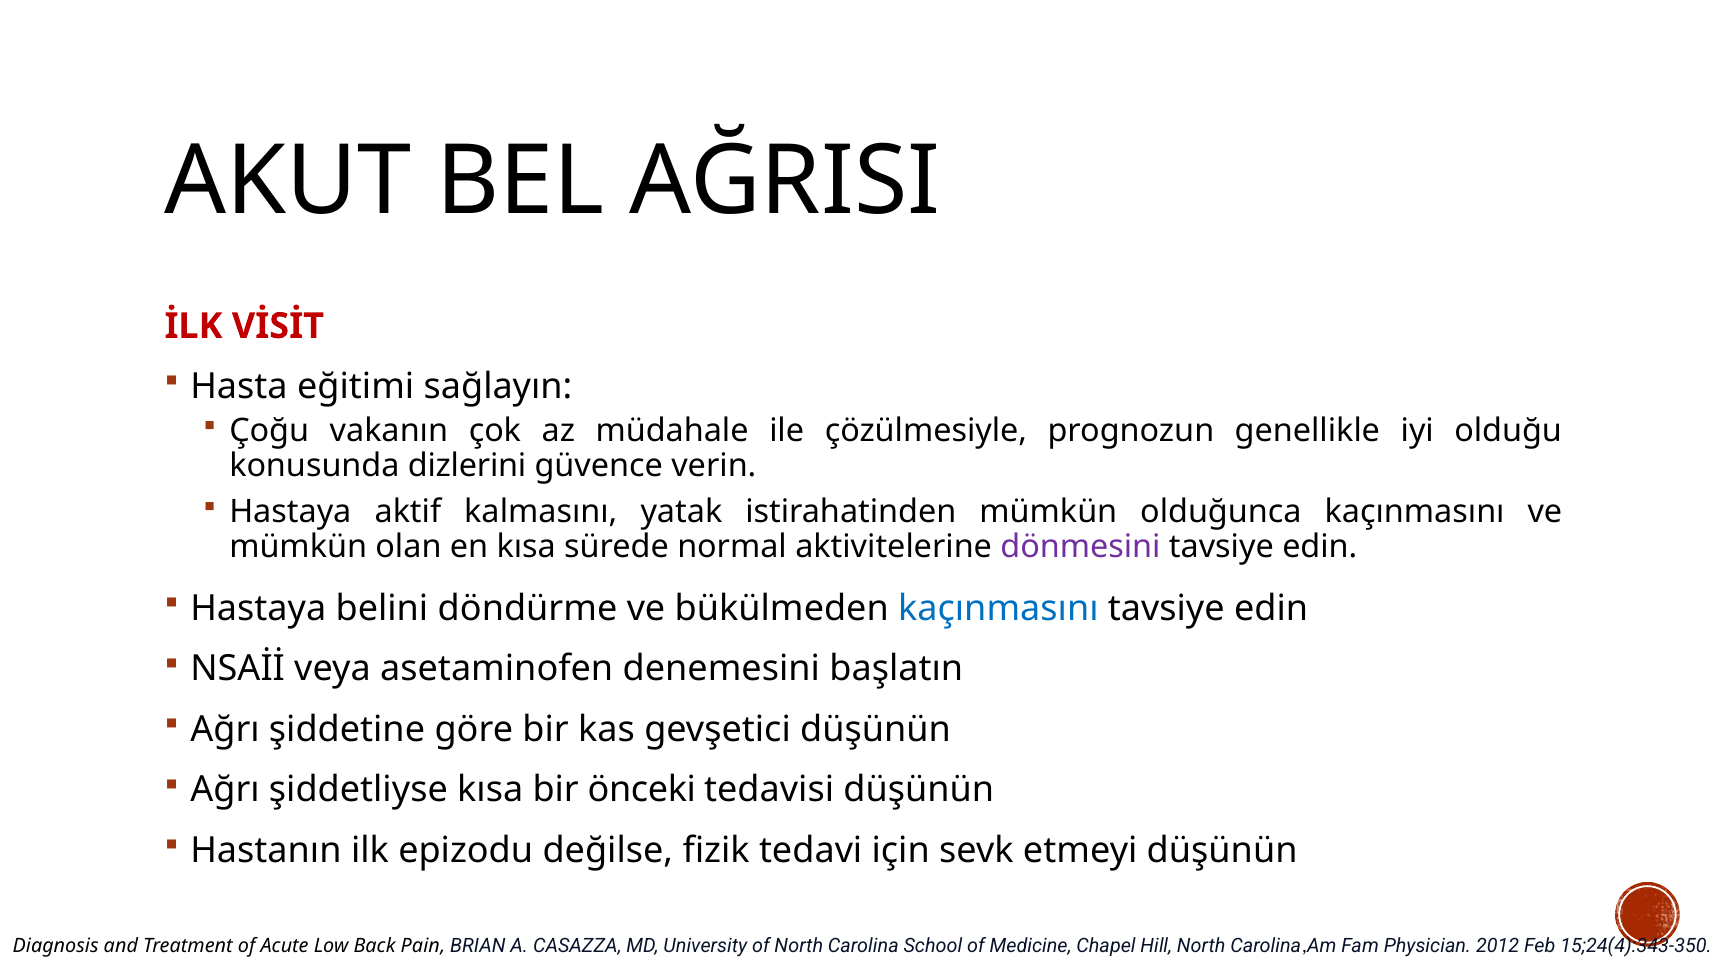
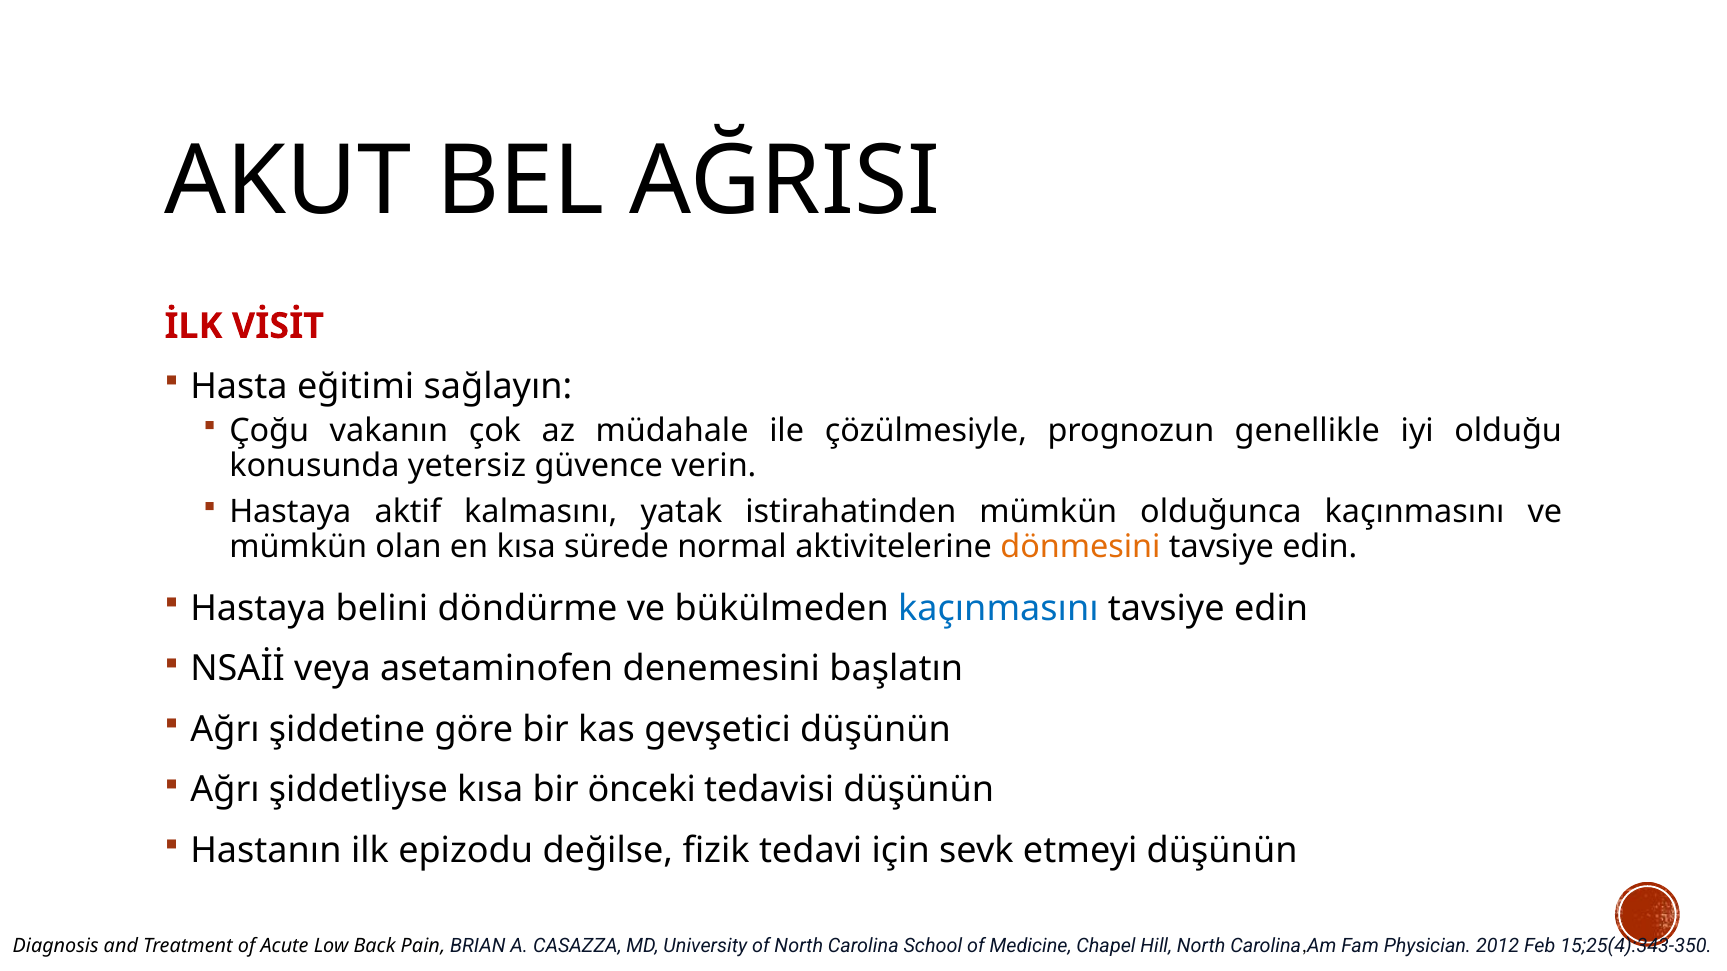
dizlerini: dizlerini -> yetersiz (467, 466)
dönmesini colour: purple -> orange (1080, 547)
15;24(4):343-350: 15;24(4):343-350 -> 15;25(4):343-350 (1636, 946)
